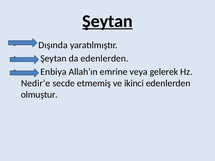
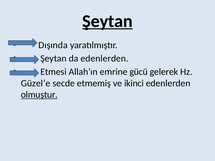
Enbiya: Enbiya -> Etmesi (54, 72)
veya: veya -> gücü (139, 72)
Nedir’e: Nedir’e -> Güzel’e (36, 83)
olmuştur underline: none -> present (39, 95)
